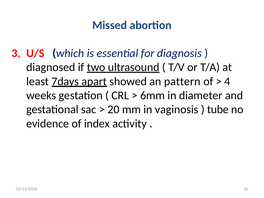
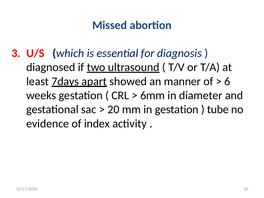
pattern: pattern -> manner (182, 81)
4: 4 -> 6 (227, 81)
in vaginosis: vaginosis -> gestation (177, 110)
